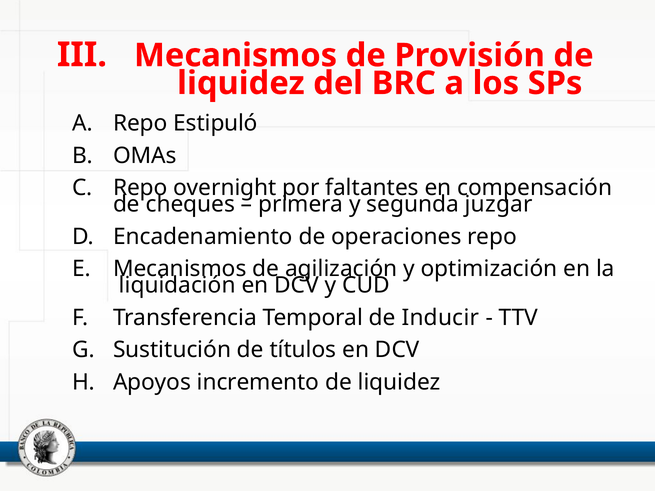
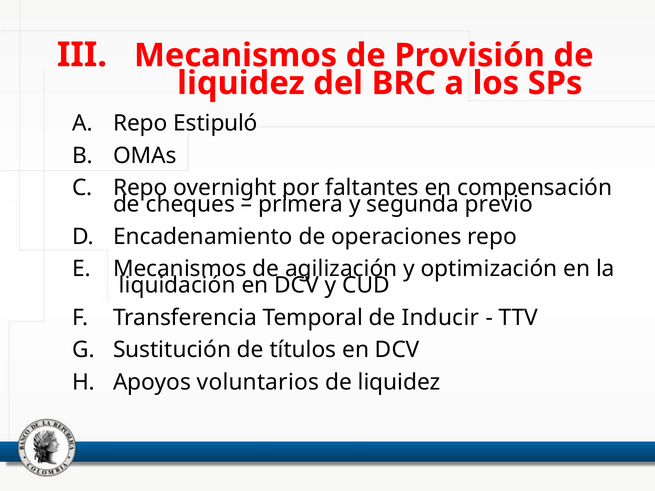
juzgar: juzgar -> previo (499, 204)
incremento: incremento -> voluntarios (258, 382)
